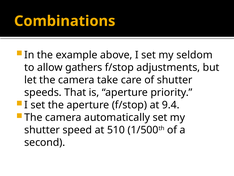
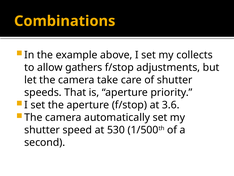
seldom: seldom -> collects (195, 55)
9.4: 9.4 -> 3.6 (171, 105)
510: 510 -> 530 (116, 130)
